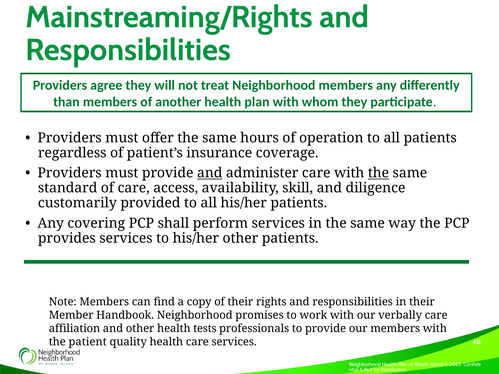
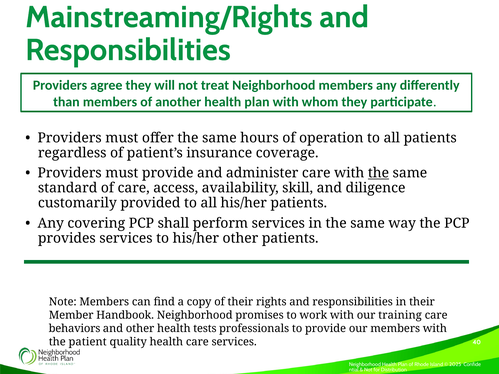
and underline: present -> none (210, 173)
verbally: verbally -> training (400, 315)
affiliation: affiliation -> behaviors (75, 329)
